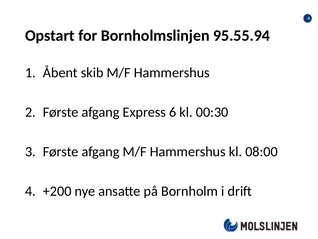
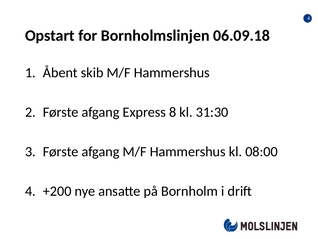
95.55.94: 95.55.94 -> 06.09.18 (242, 36)
6: 6 -> 8 (173, 112)
00:30: 00:30 -> 31:30 (212, 112)
